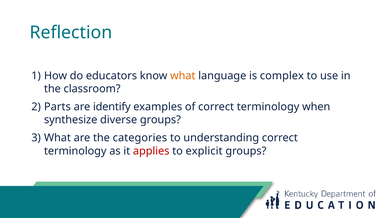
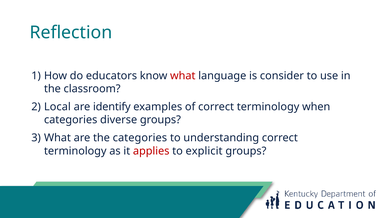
what colour: orange -> red (183, 76)
complex: complex -> consider (282, 76)
Parts: Parts -> Local (57, 107)
synthesize: synthesize -> categories (71, 120)
